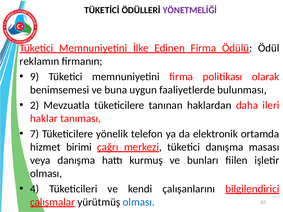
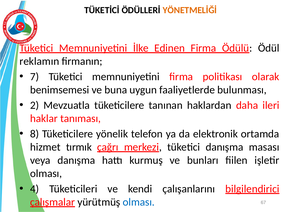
YÖNETMELİĞİ colour: purple -> orange (190, 10)
9: 9 -> 7 (35, 77)
7: 7 -> 8 (35, 134)
birimi: birimi -> tırmık (79, 147)
